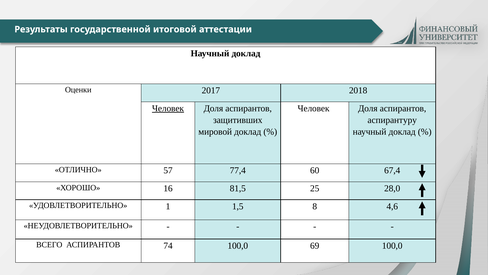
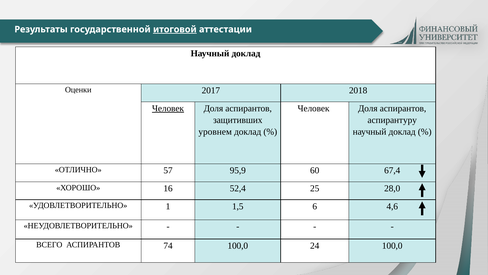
итоговой underline: none -> present (175, 29)
мировой: мировой -> уровнем (215, 132)
77,4: 77,4 -> 95,9 (238, 170)
81,5: 81,5 -> 52,4 (238, 188)
8: 8 -> 6 (315, 206)
69: 69 -> 24 (315, 245)
